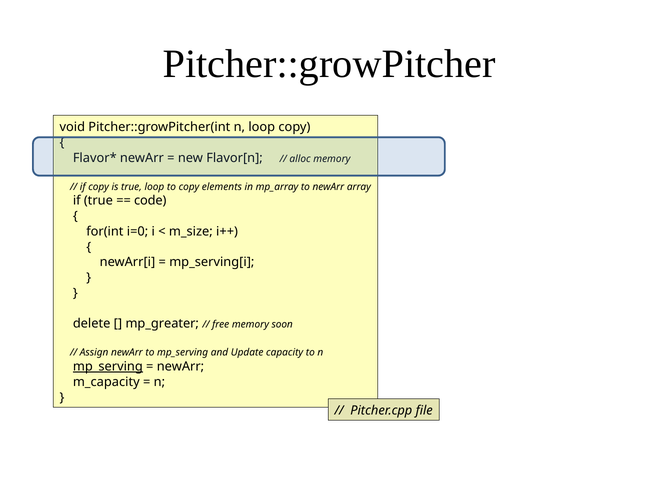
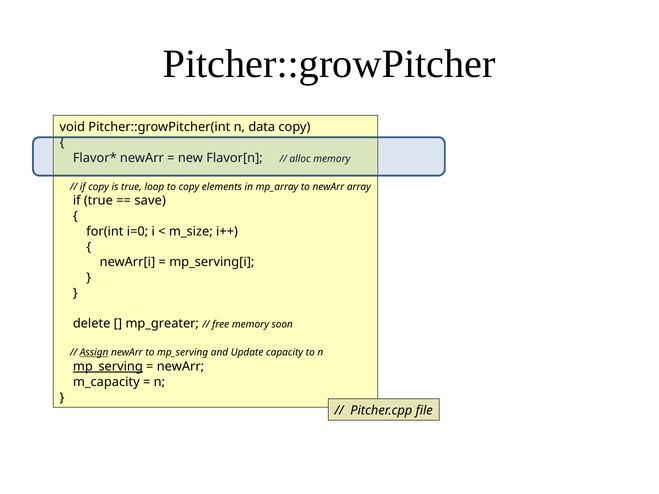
n loop: loop -> data (262, 127)
code: code -> save (150, 201)
Assign underline: none -> present (94, 353)
